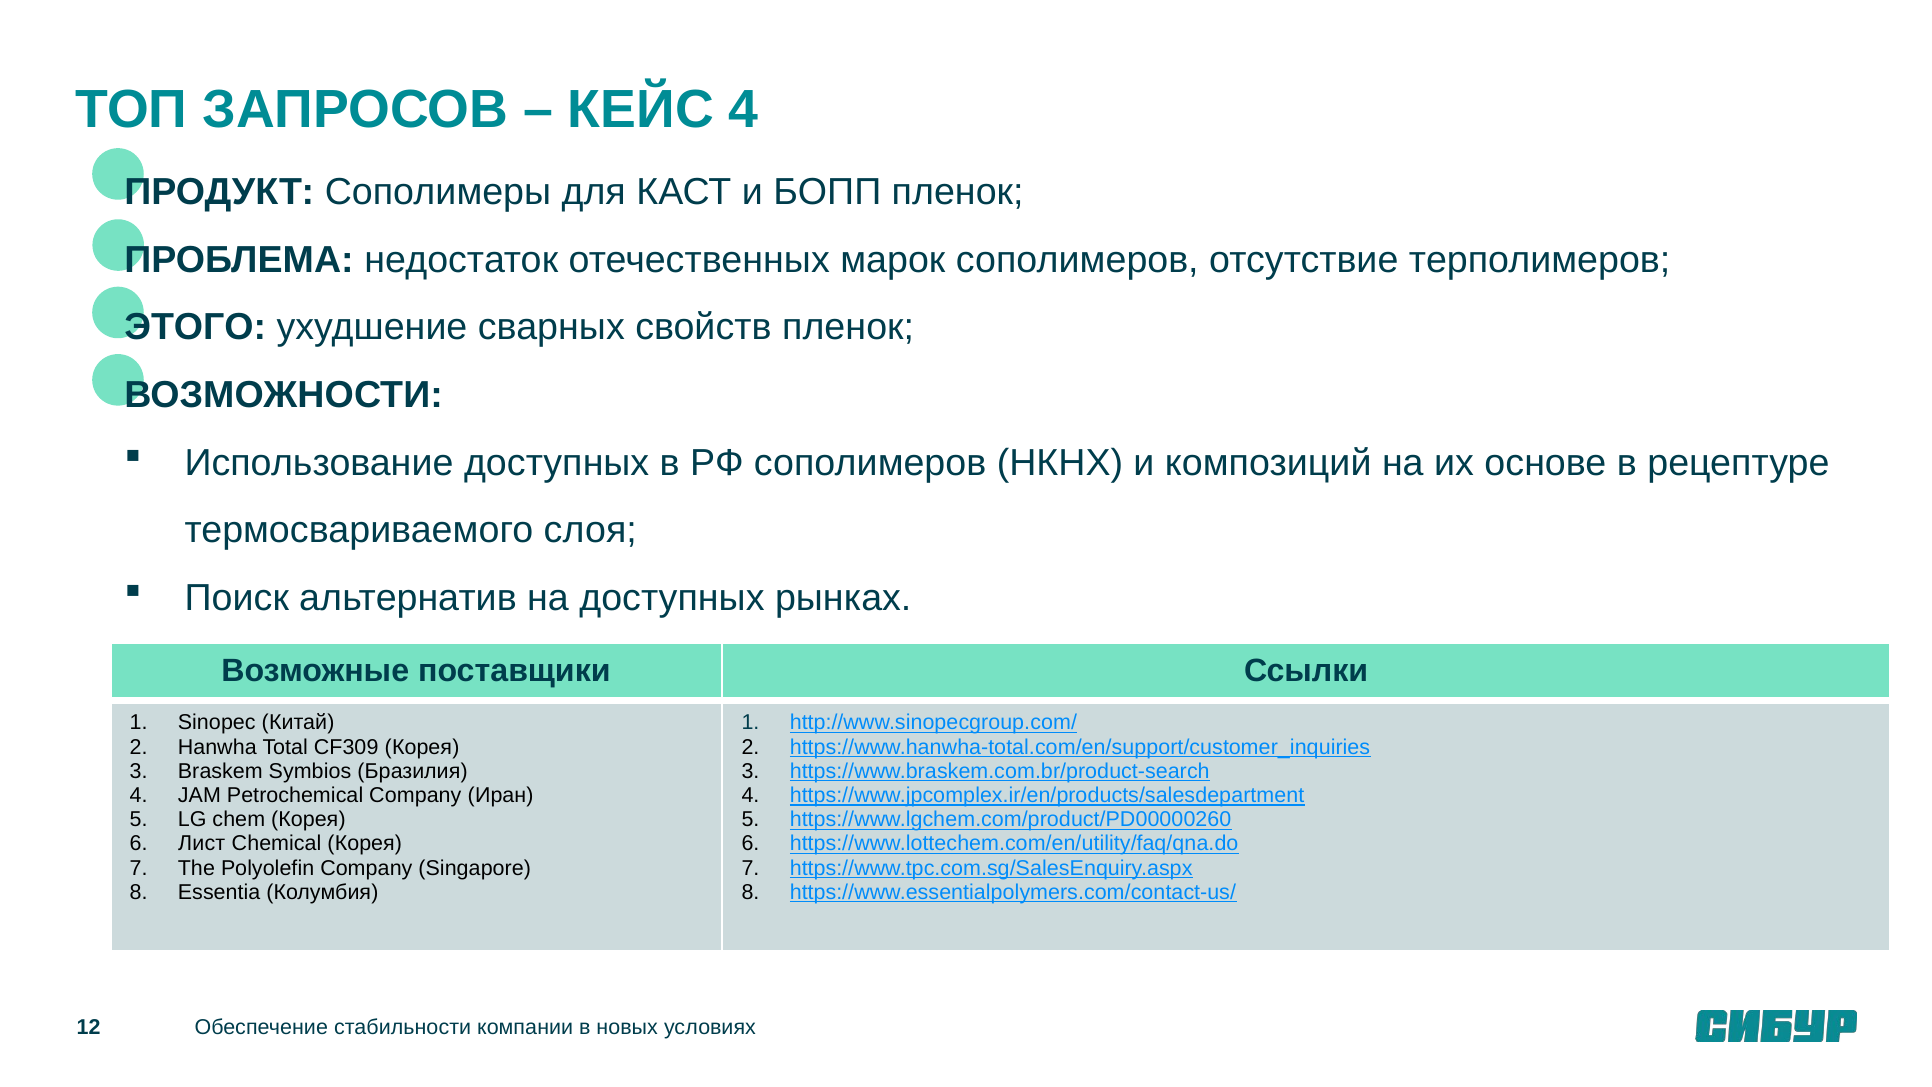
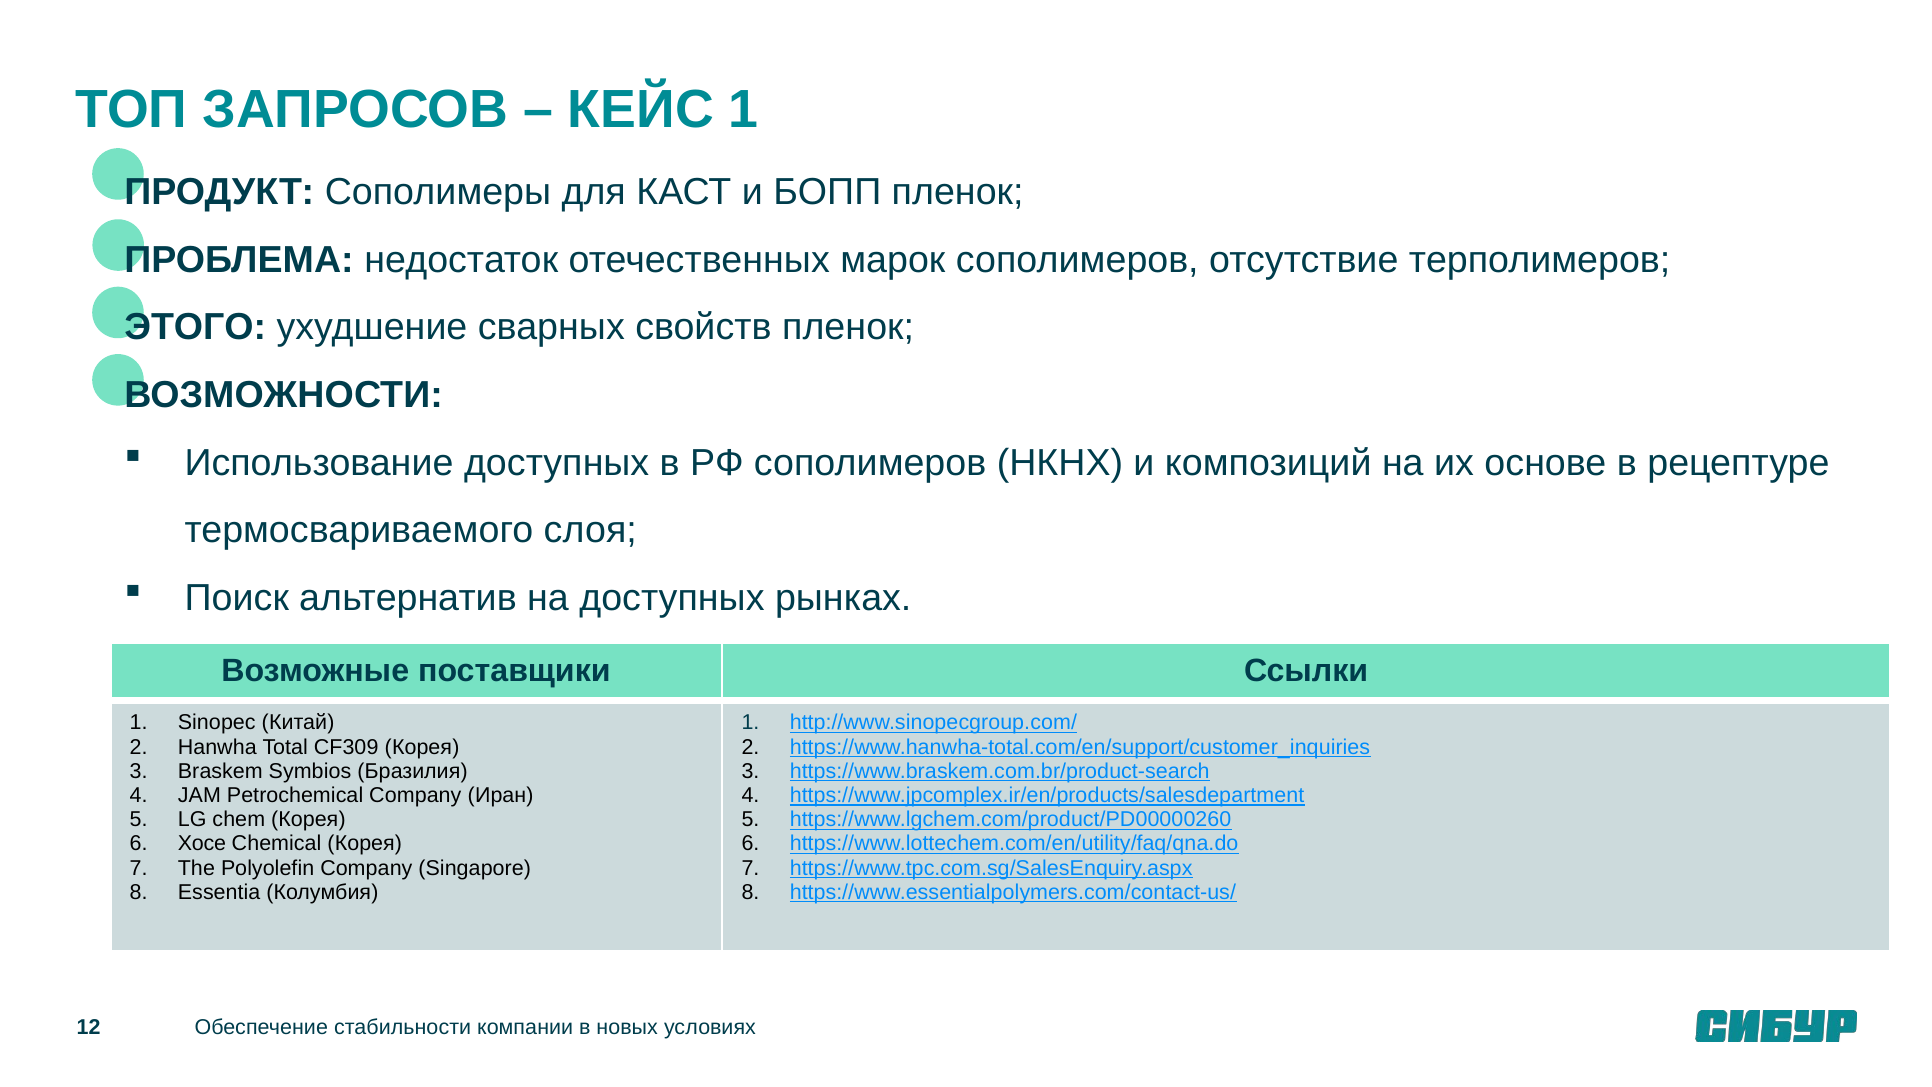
КЕЙС 4: 4 -> 1 (744, 109)
Лист: Лист -> Хосе (202, 844)
